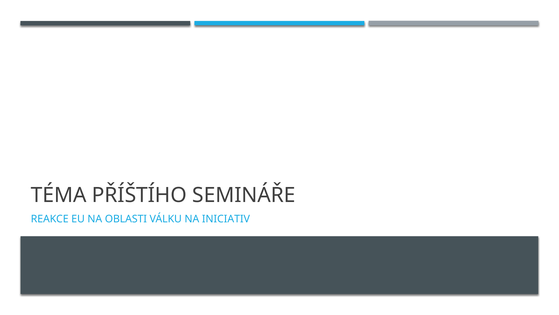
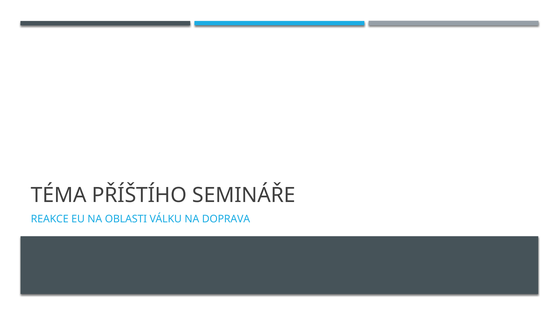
INICIATIV: INICIATIV -> DOPRAVA (226, 219)
